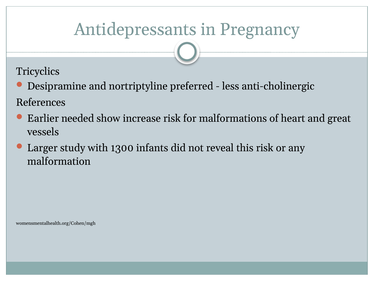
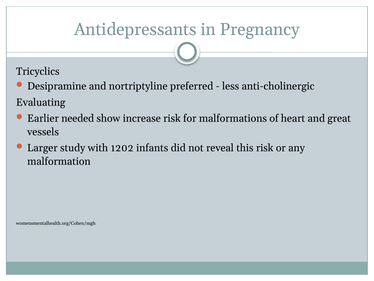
References: References -> Evaluating (41, 102)
1300: 1300 -> 1202 (122, 148)
